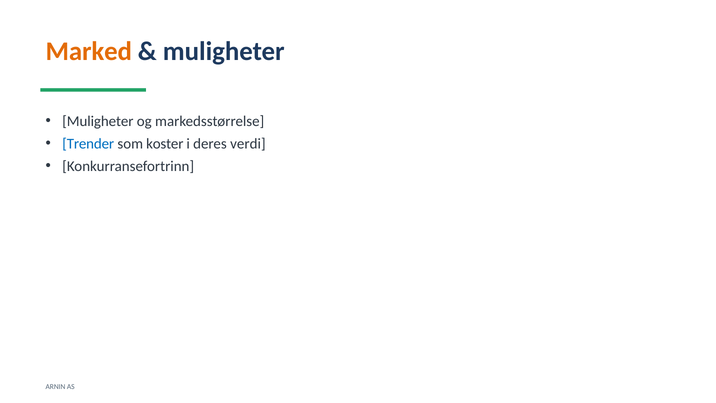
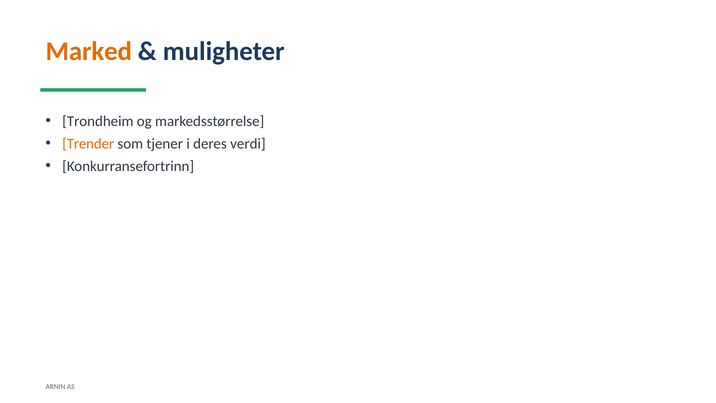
Muligheter: Muligheter -> Trondheim (98, 121)
Trender colour: blue -> orange (88, 144)
koster: koster -> tjener (165, 144)
